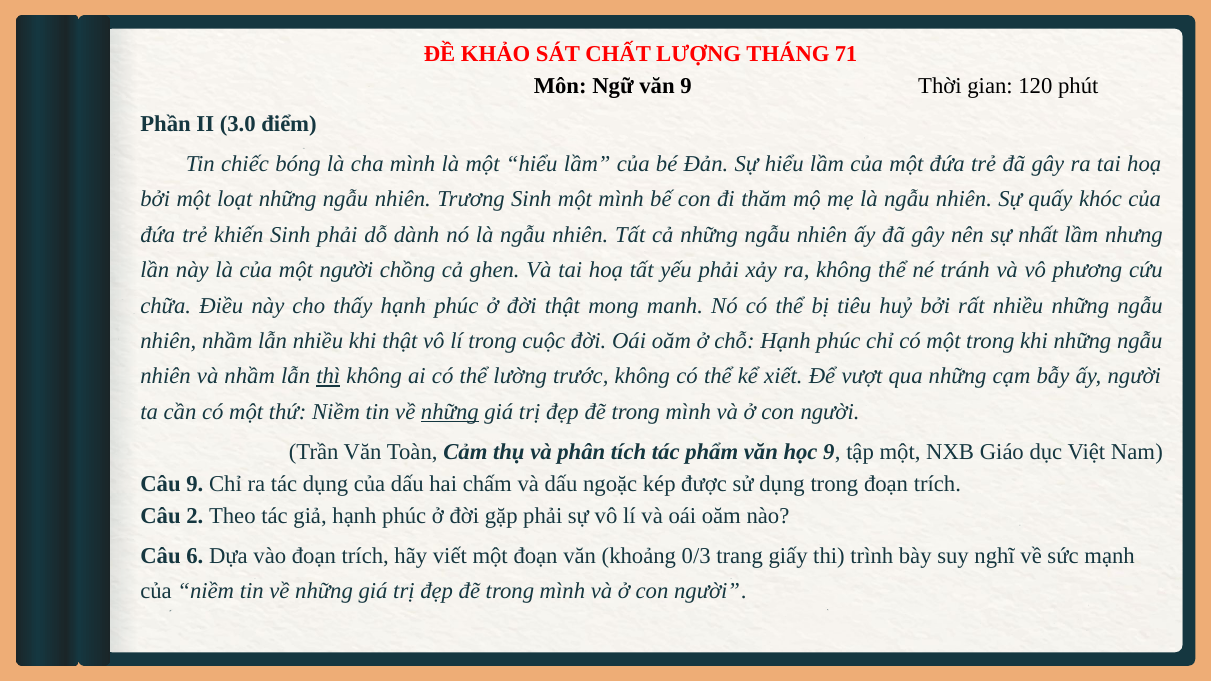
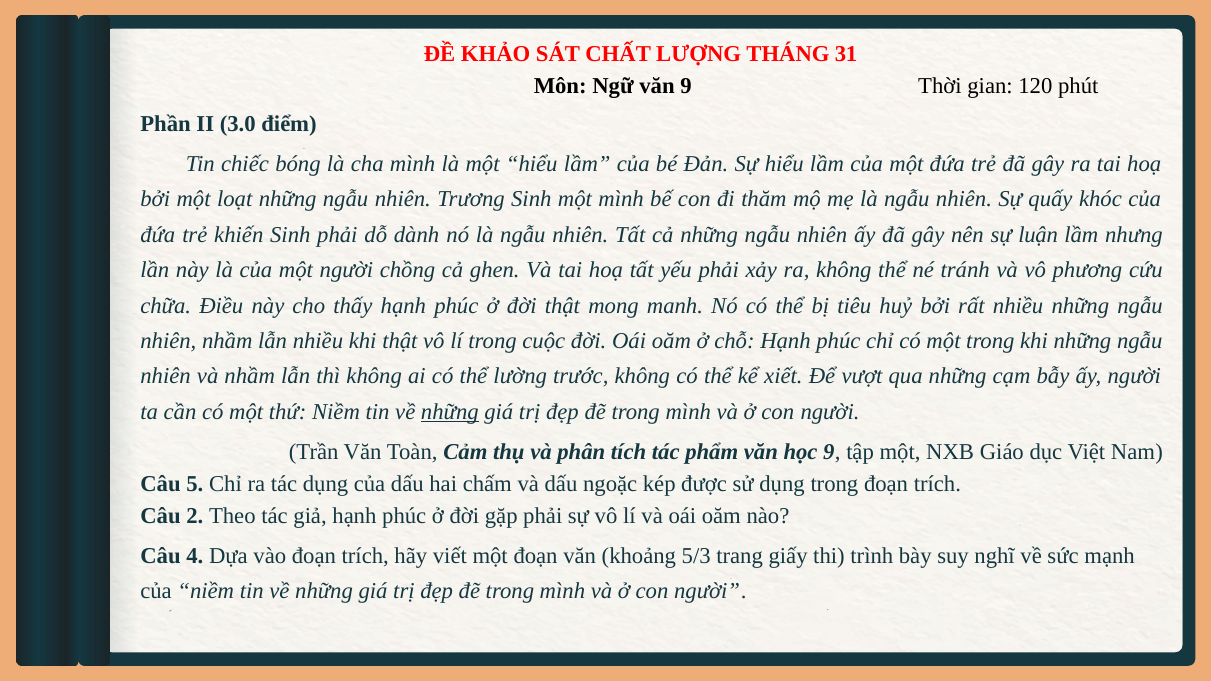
71: 71 -> 31 (846, 54)
nhất: nhất -> luận (1038, 235)
thì underline: present -> none (328, 376)
Câu 9: 9 -> 5 (195, 484)
6: 6 -> 4 (195, 556)
0/3: 0/3 -> 5/3 (696, 556)
